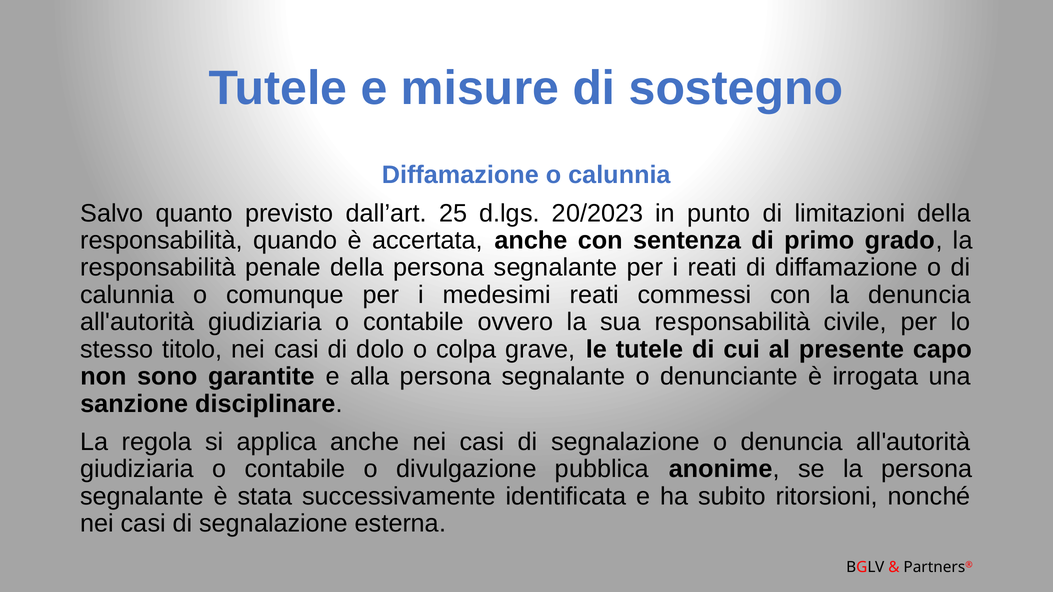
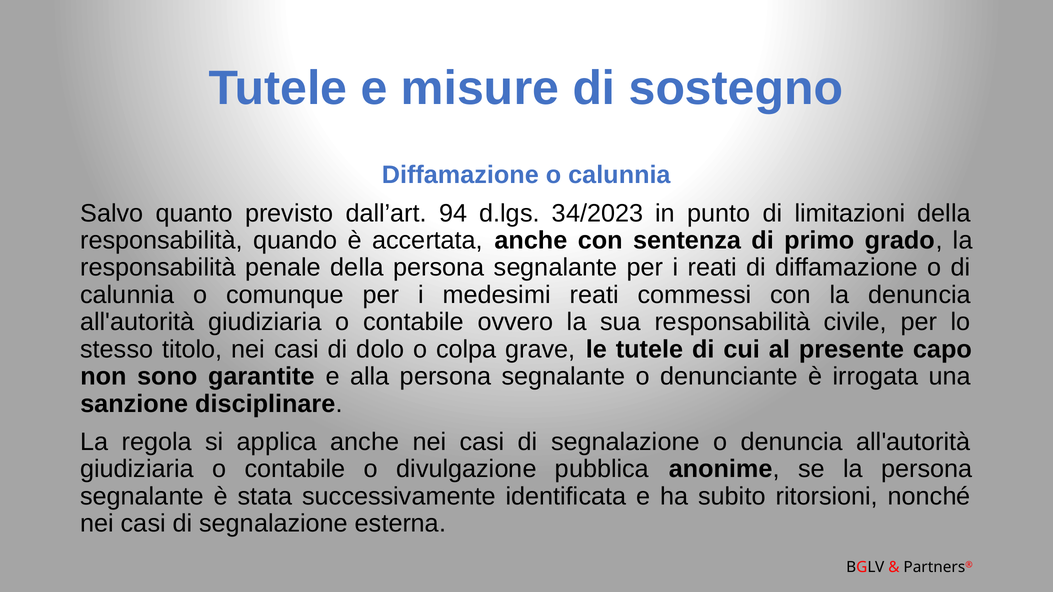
25: 25 -> 94 (453, 213)
20/2023: 20/2023 -> 34/2023 (598, 213)
